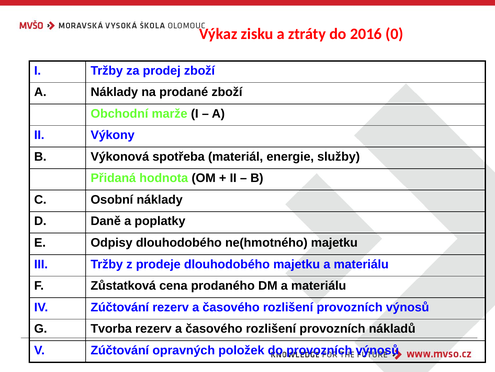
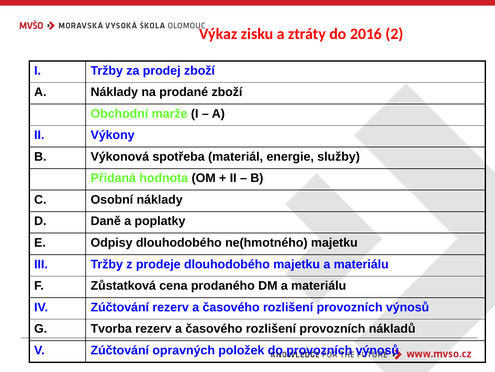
0: 0 -> 2 (395, 34)
